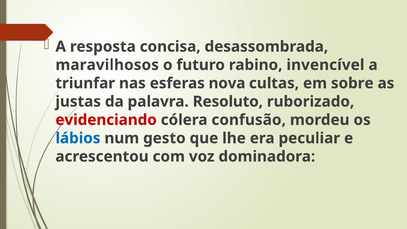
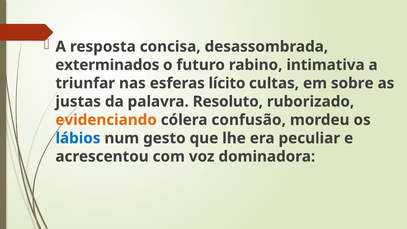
maravilhosos: maravilhosos -> exterminados (107, 65)
invencível: invencível -> intimativa (326, 65)
nova: nova -> lícito (227, 83)
evidenciando colour: red -> orange (106, 120)
